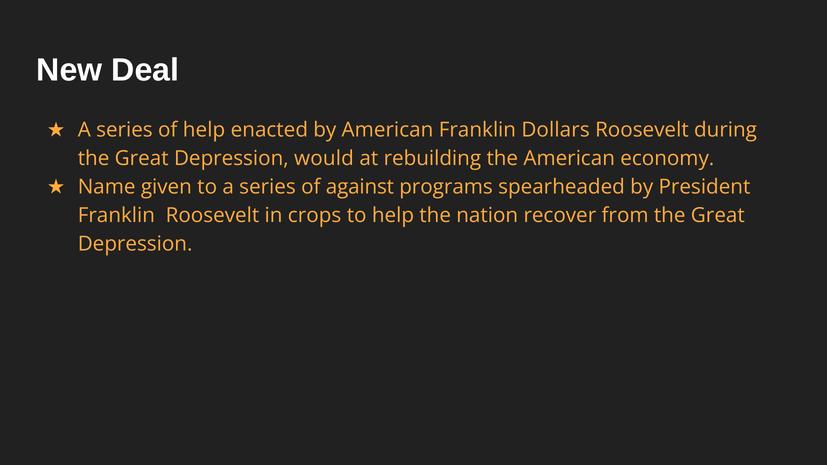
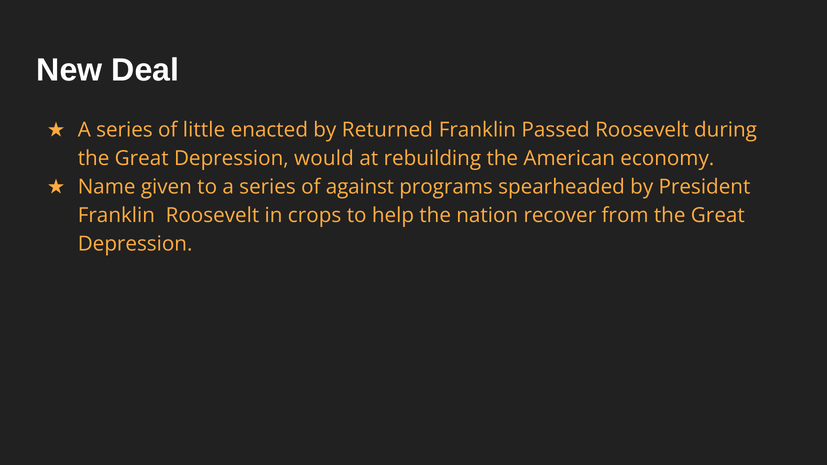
of help: help -> little (204, 130)
by American: American -> Returned (387, 130)
Dollars: Dollars -> Passed (556, 130)
